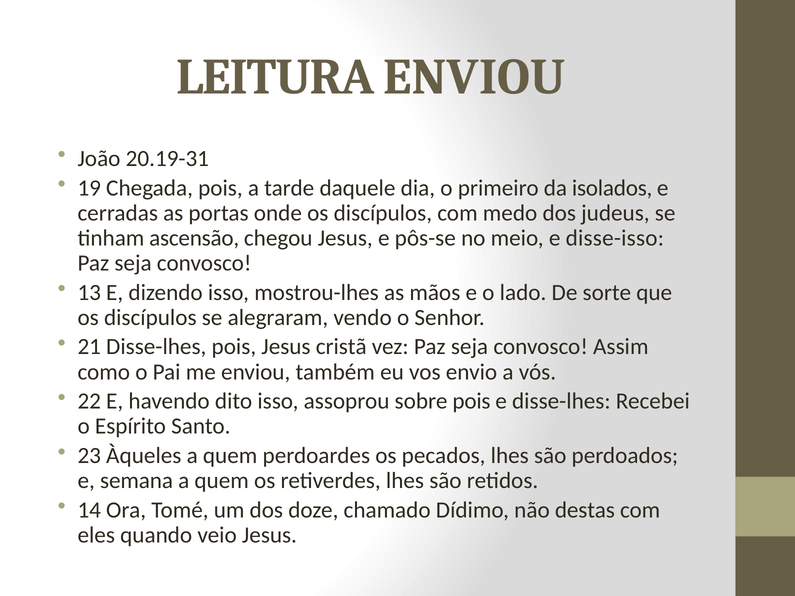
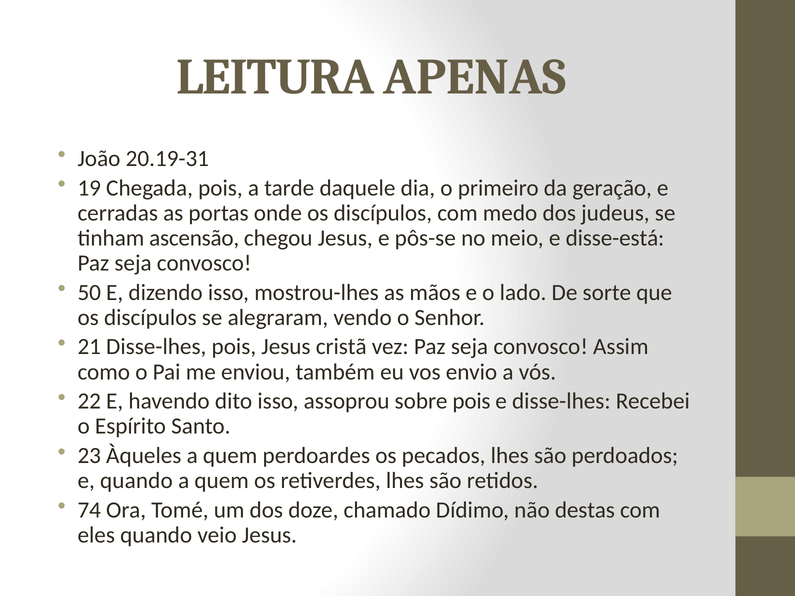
LEITURA ENVIOU: ENVIOU -> APENAS (475, 77)
isolados: isolados -> geração (612, 188)
disse-isso: disse-isso -> disse-está (615, 238)
13: 13 -> 50 (89, 293)
e semana: semana -> quando (136, 481)
14: 14 -> 74 (89, 510)
